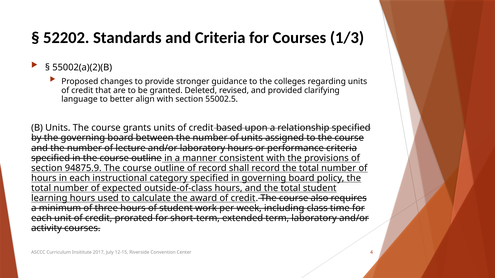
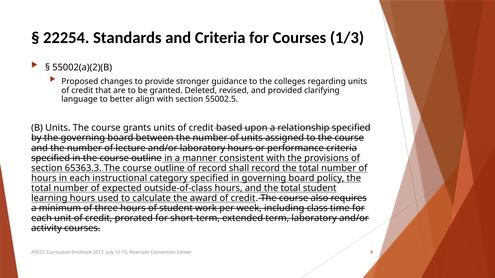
52202: 52202 -> 22254 (66, 38)
94875.9: 94875.9 -> 65363.3 (83, 168)
